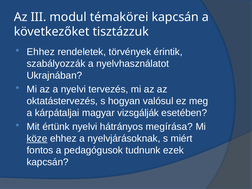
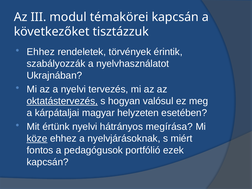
oktatástervezés underline: none -> present (62, 101)
vizsgálják: vizsgálják -> helyzeten (138, 113)
tudnunk: tudnunk -> portfólió (143, 150)
